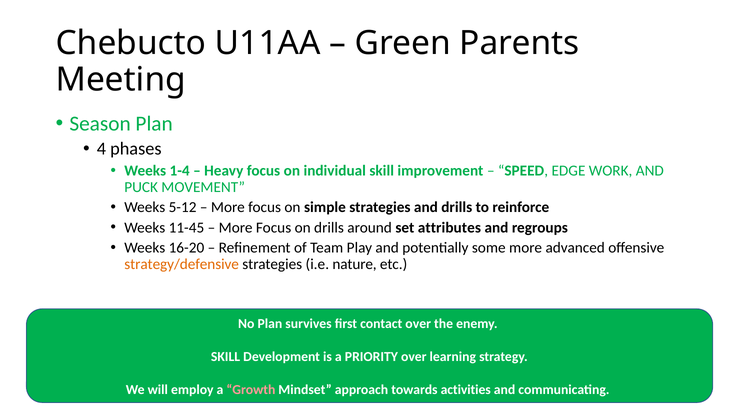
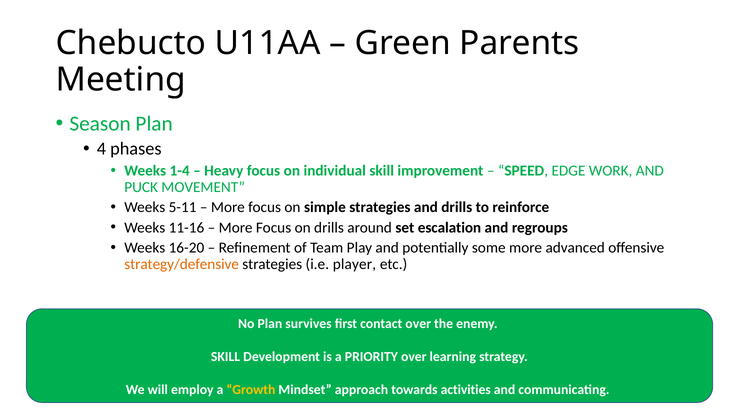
5-12: 5-12 -> 5-11 (183, 207)
11-45: 11-45 -> 11-16 (186, 228)
attributes: attributes -> escalation (449, 228)
nature: nature -> player (354, 264)
Growth colour: pink -> yellow (251, 390)
